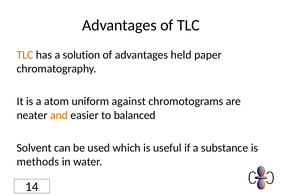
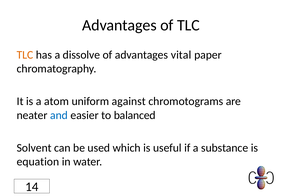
solution: solution -> dissolve (81, 55)
held: held -> vital (181, 55)
and colour: orange -> blue (59, 115)
methods: methods -> equation (38, 161)
